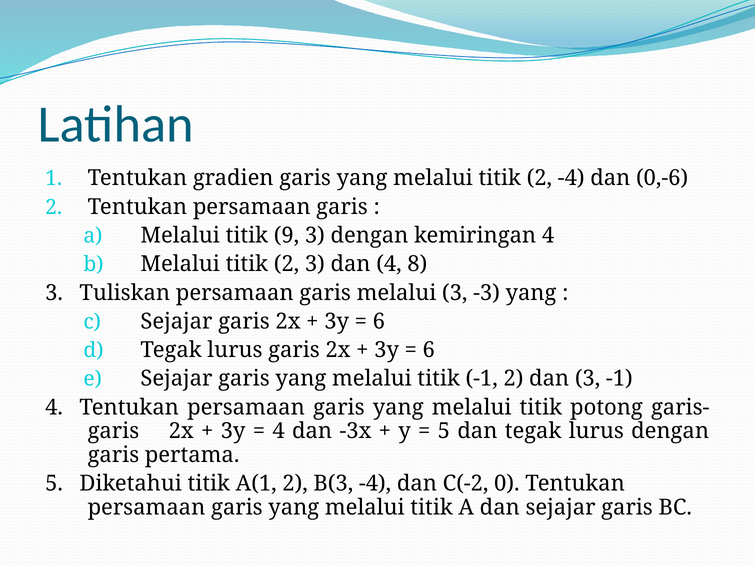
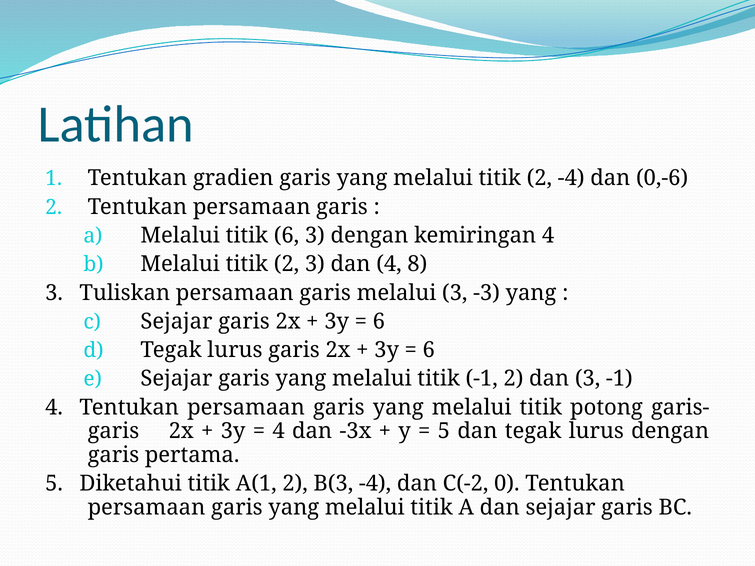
titik 9: 9 -> 6 (286, 236)
